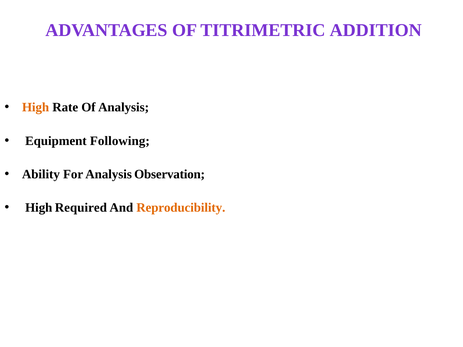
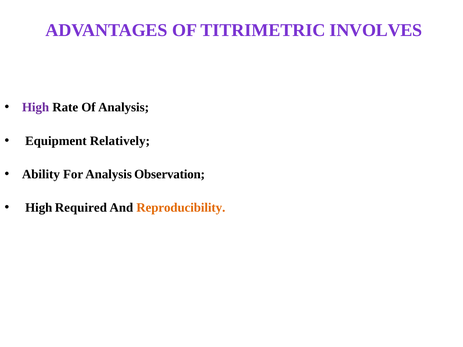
ADDITION: ADDITION -> INVOLVES (376, 30)
High colour: orange -> purple (36, 107)
Following: Following -> Relatively (120, 141)
